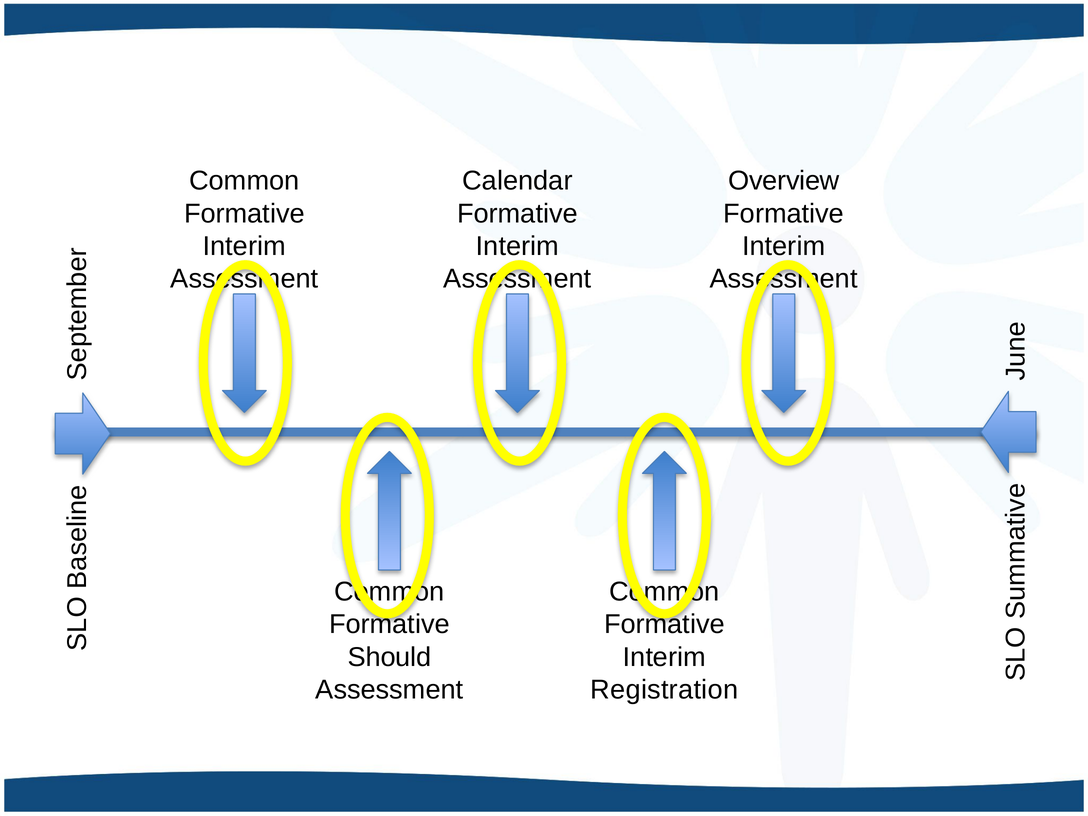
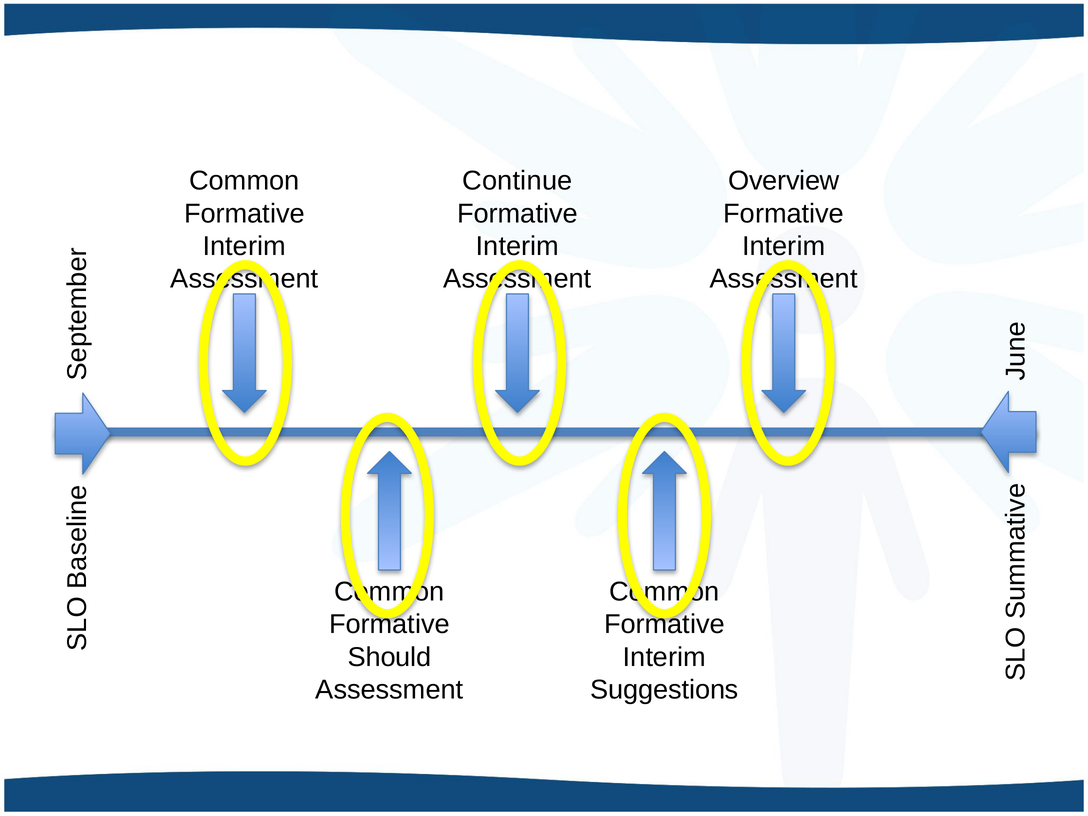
Calendar: Calendar -> Continue (517, 181)
Registration: Registration -> Suggestions (665, 690)
